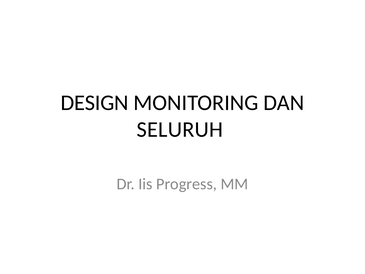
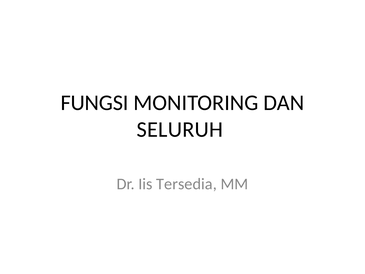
DESIGN: DESIGN -> FUNGSI (95, 103)
Progress: Progress -> Tersedia (187, 184)
